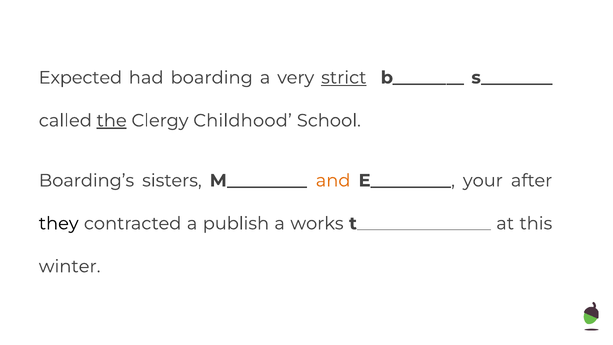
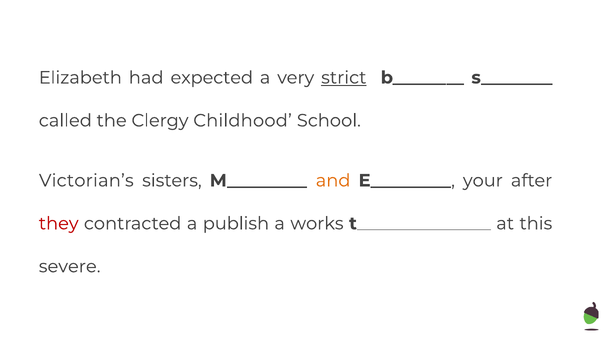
Expected: Expected -> Elizabeth (80, 78)
boarding: boarding -> expected (212, 78)
the underline: present -> none (112, 121)
Boarding’s: Boarding’s -> Victorian’s (86, 180)
they colour: black -> red (59, 223)
winter: winter -> severe (70, 266)
